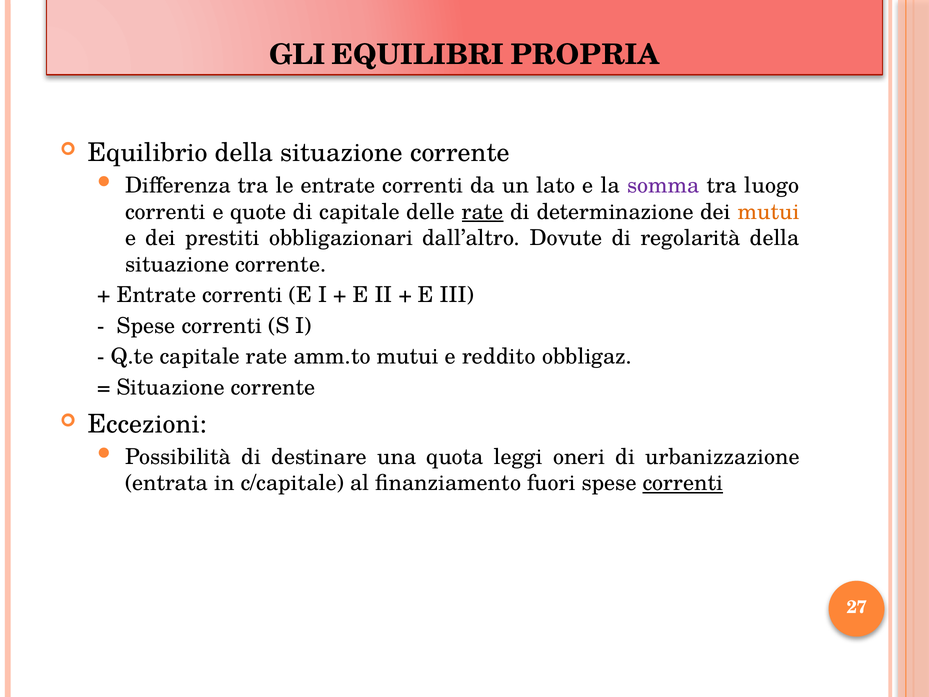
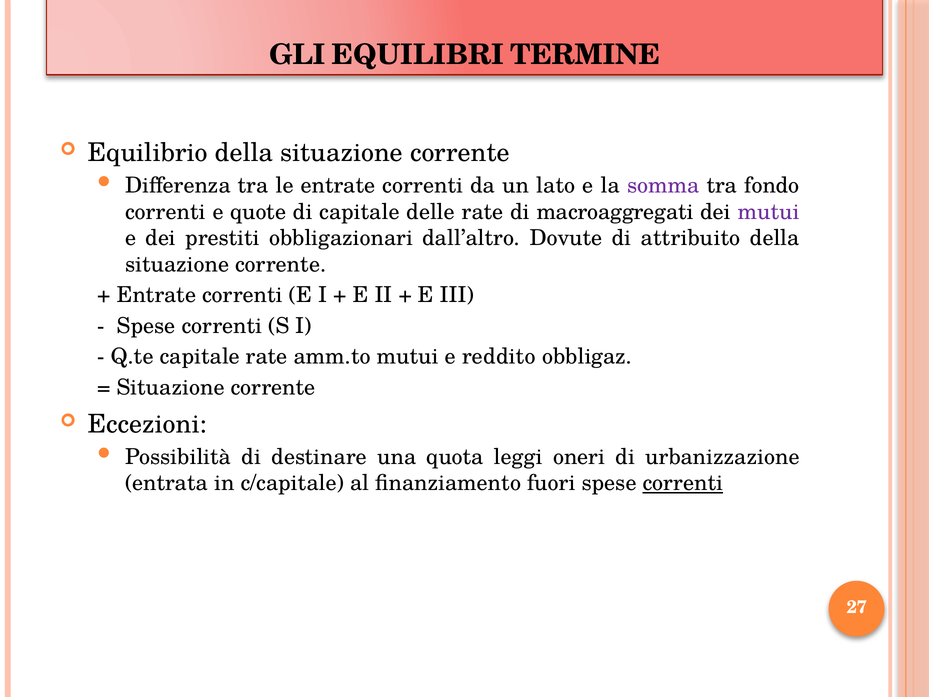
PROPRIA: PROPRIA -> TERMINE (585, 55)
luogo: luogo -> fondo (772, 185)
rate underline: present -> none (483, 212)
determinazione: determinazione -> macroaggregati (615, 212)
mutui colour: orange -> purple (769, 212)
regolarità: regolarità -> attribuito (691, 238)
